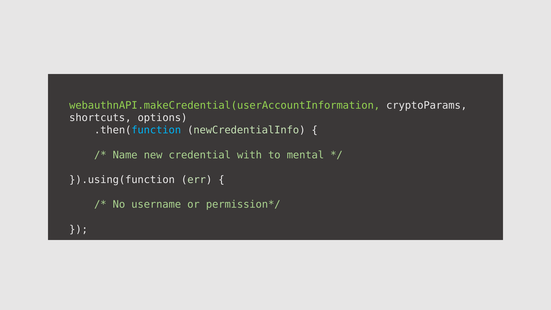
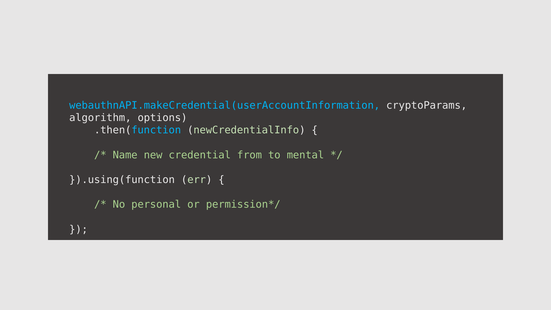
webauthnAPI.makeCredential(userAccountInformation colour: light green -> light blue (225, 105)
shortcuts: shortcuts -> algorithm (100, 118)
with: with -> from (249, 155)
username: username -> personal (156, 204)
